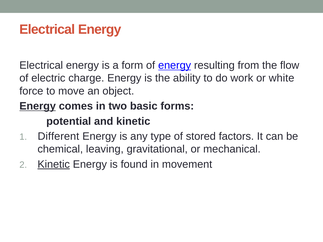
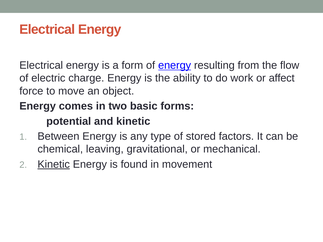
white: white -> affect (282, 78)
Energy underline: present -> none (38, 106)
Different: Different -> Between (58, 136)
